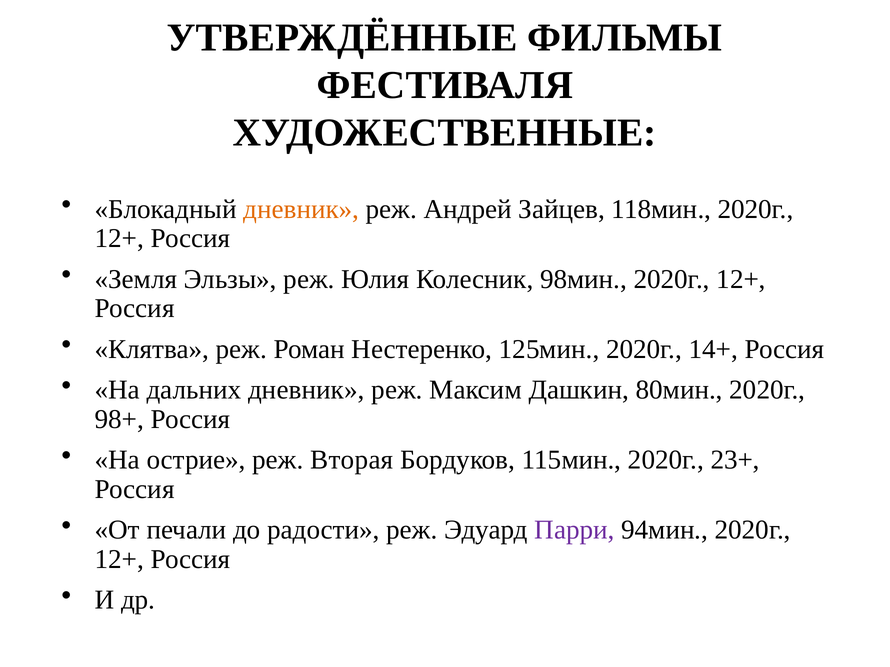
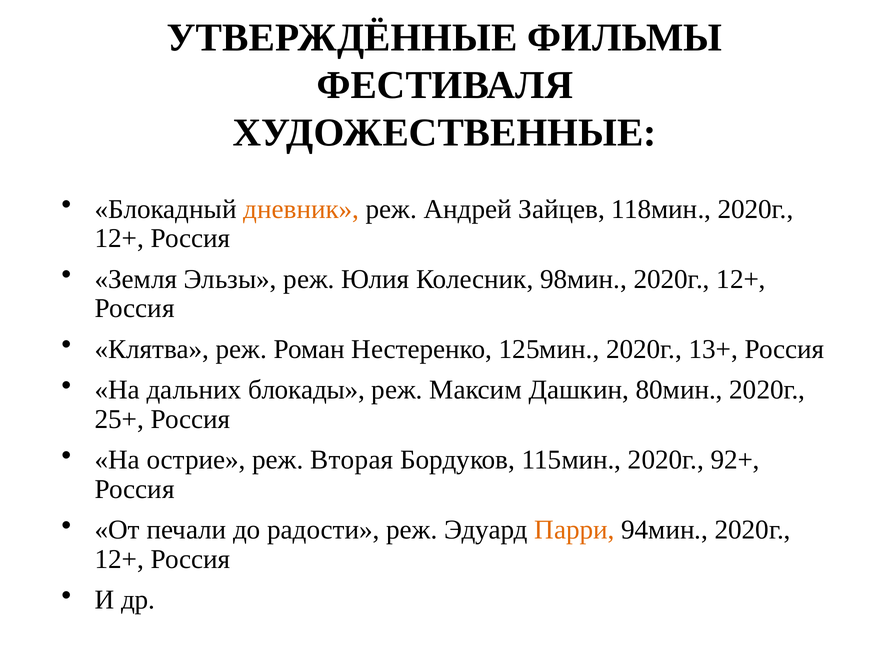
14+: 14+ -> 13+ (713, 349)
дальних дневник: дневник -> блокады (307, 390)
98+: 98+ -> 25+ (119, 419)
23+: 23+ -> 92+ (735, 460)
Парри colour: purple -> orange (574, 530)
